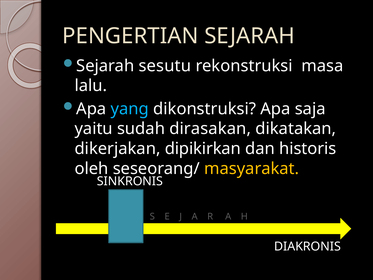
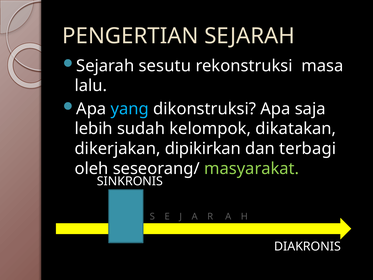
yaitu: yaitu -> lebih (94, 129)
dirasakan: dirasakan -> kelompok (210, 129)
historis: historis -> terbagi (308, 148)
masyarakat colour: yellow -> light green (252, 168)
